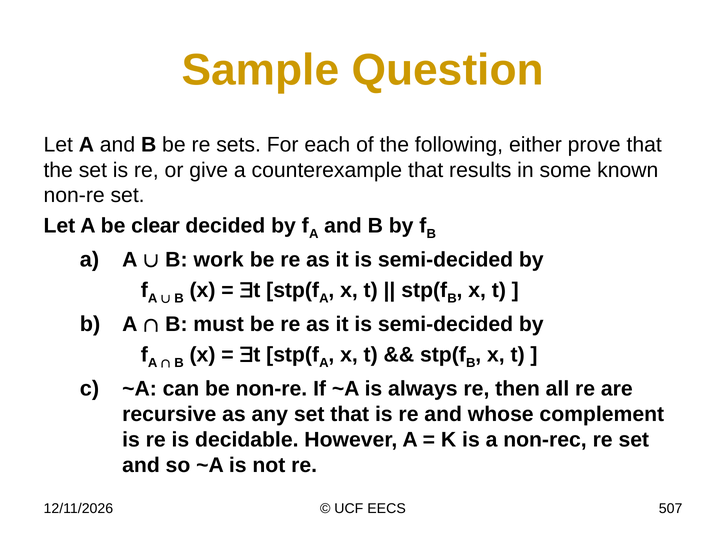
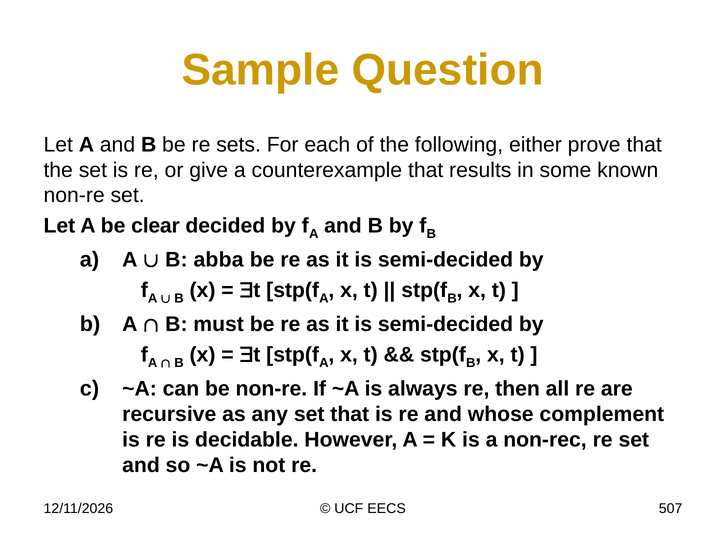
work: work -> abba (219, 260)
